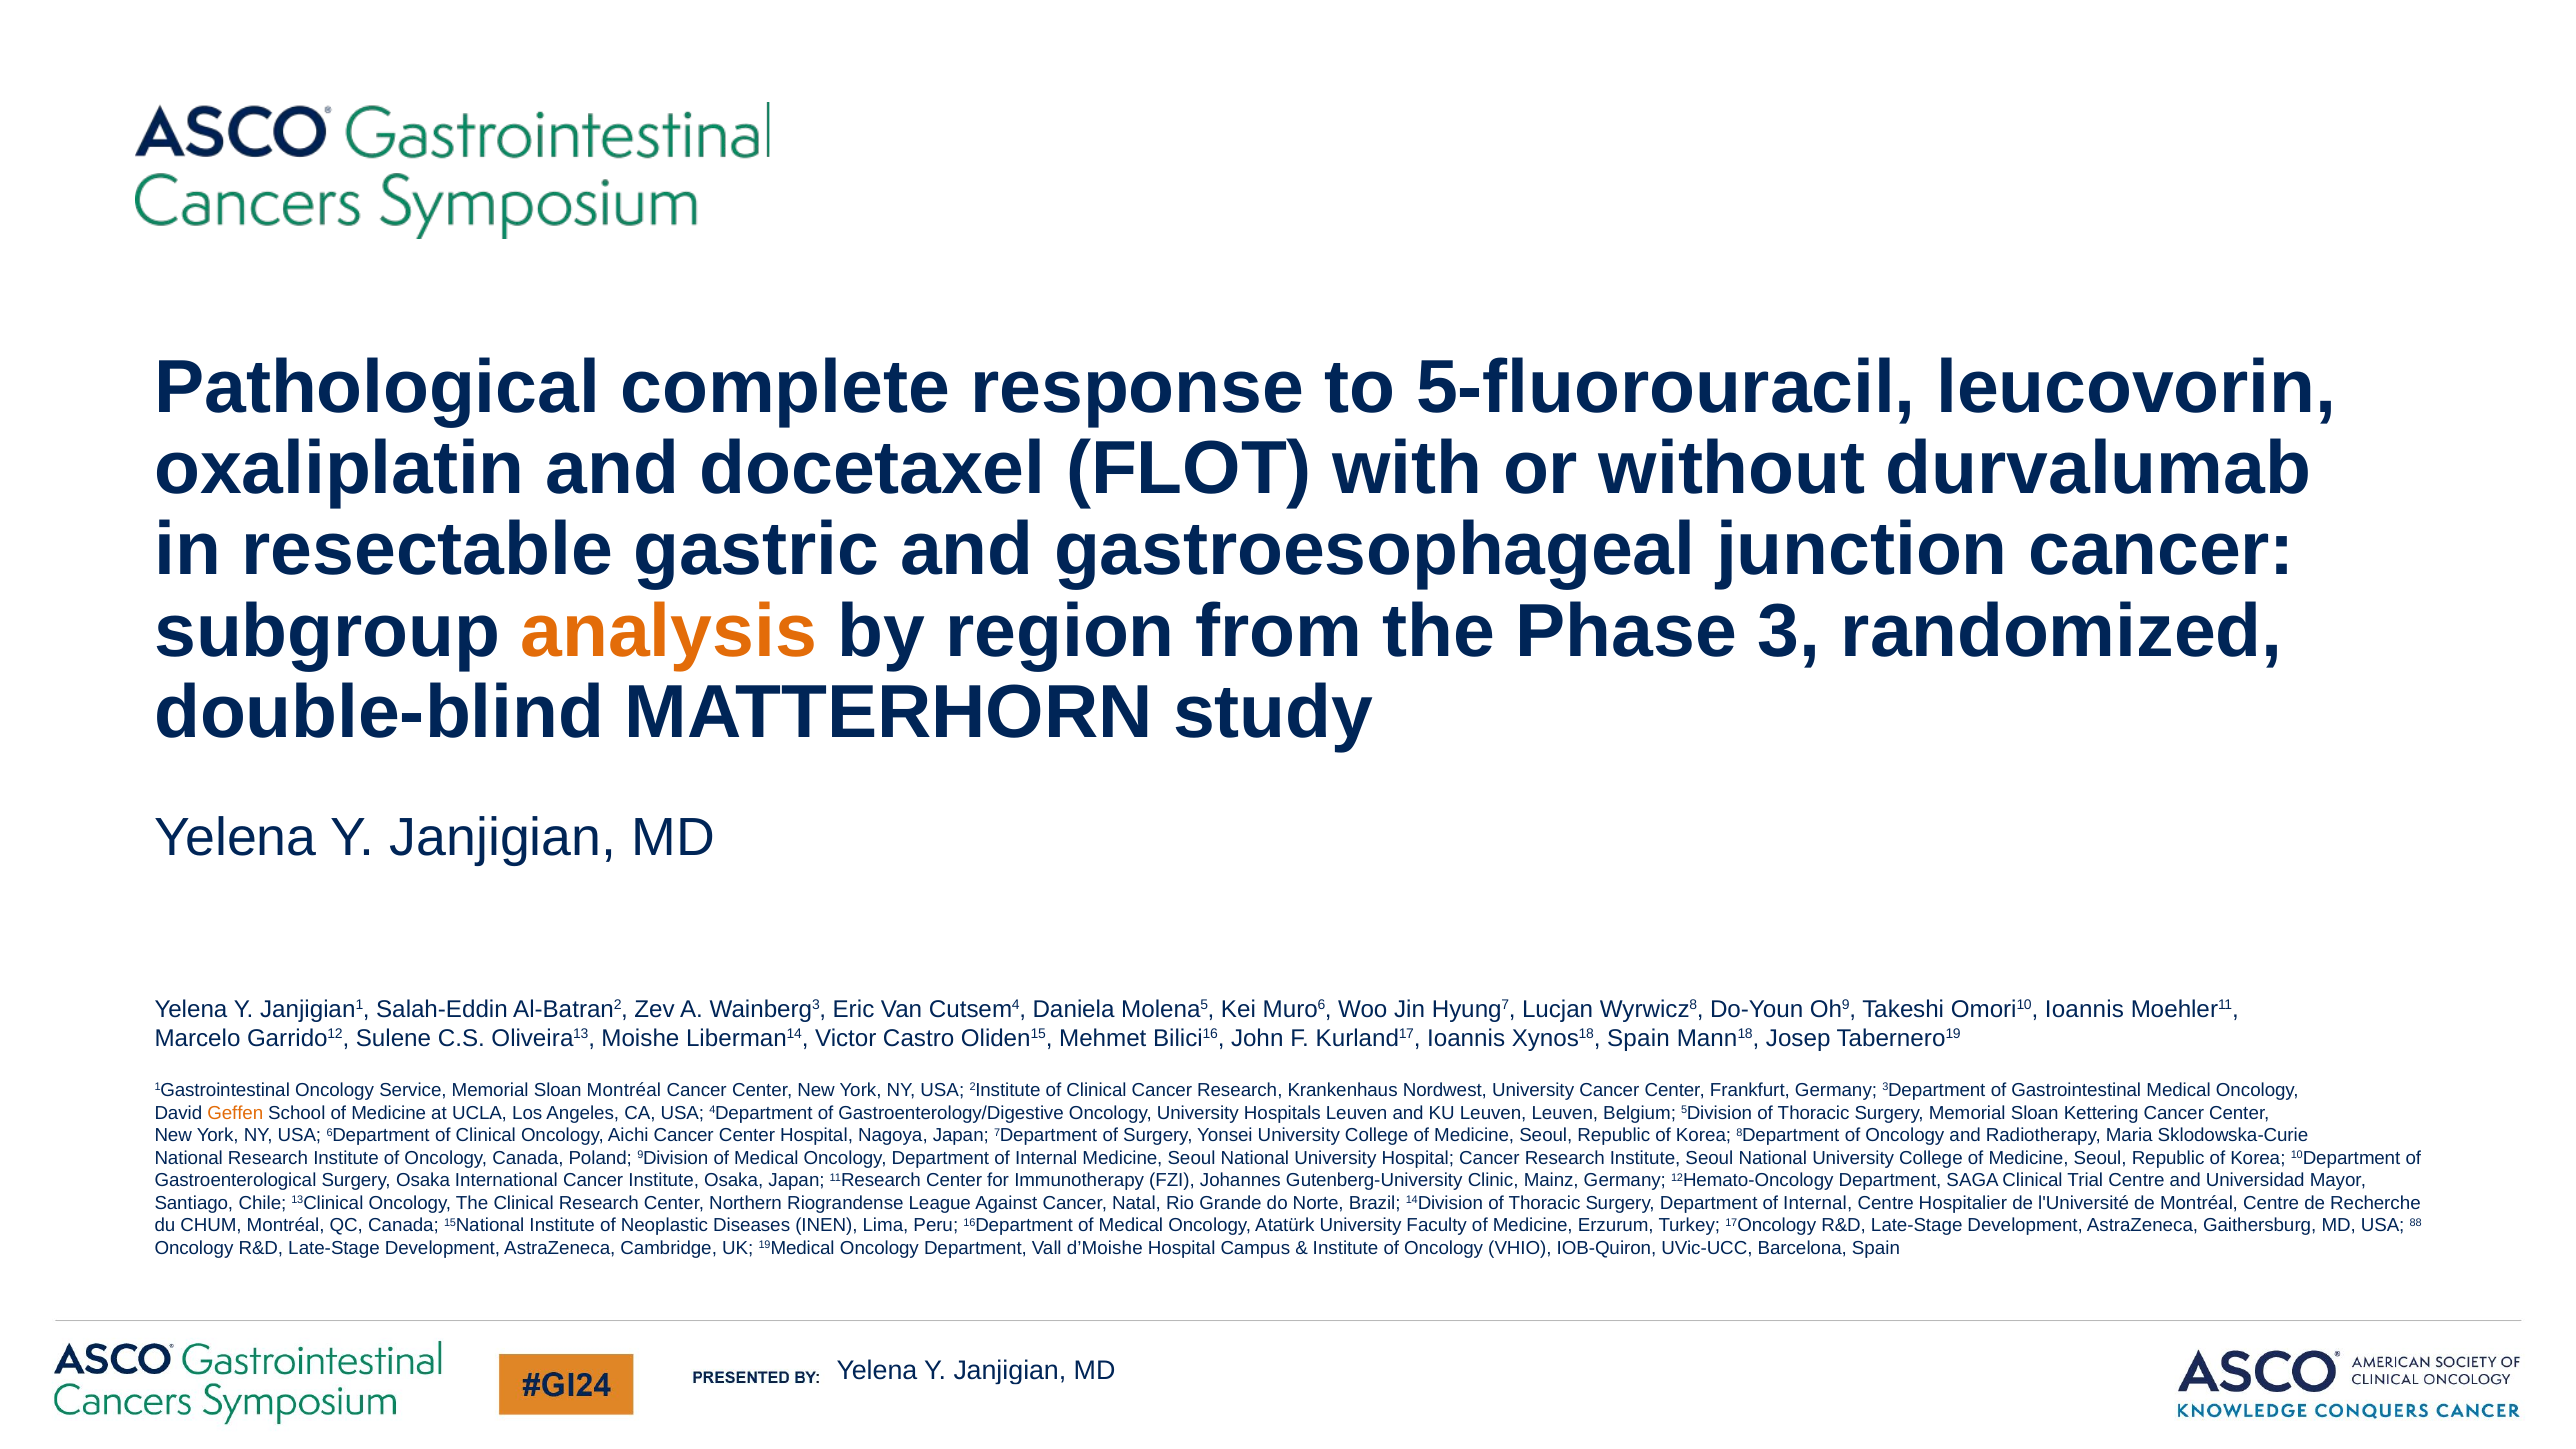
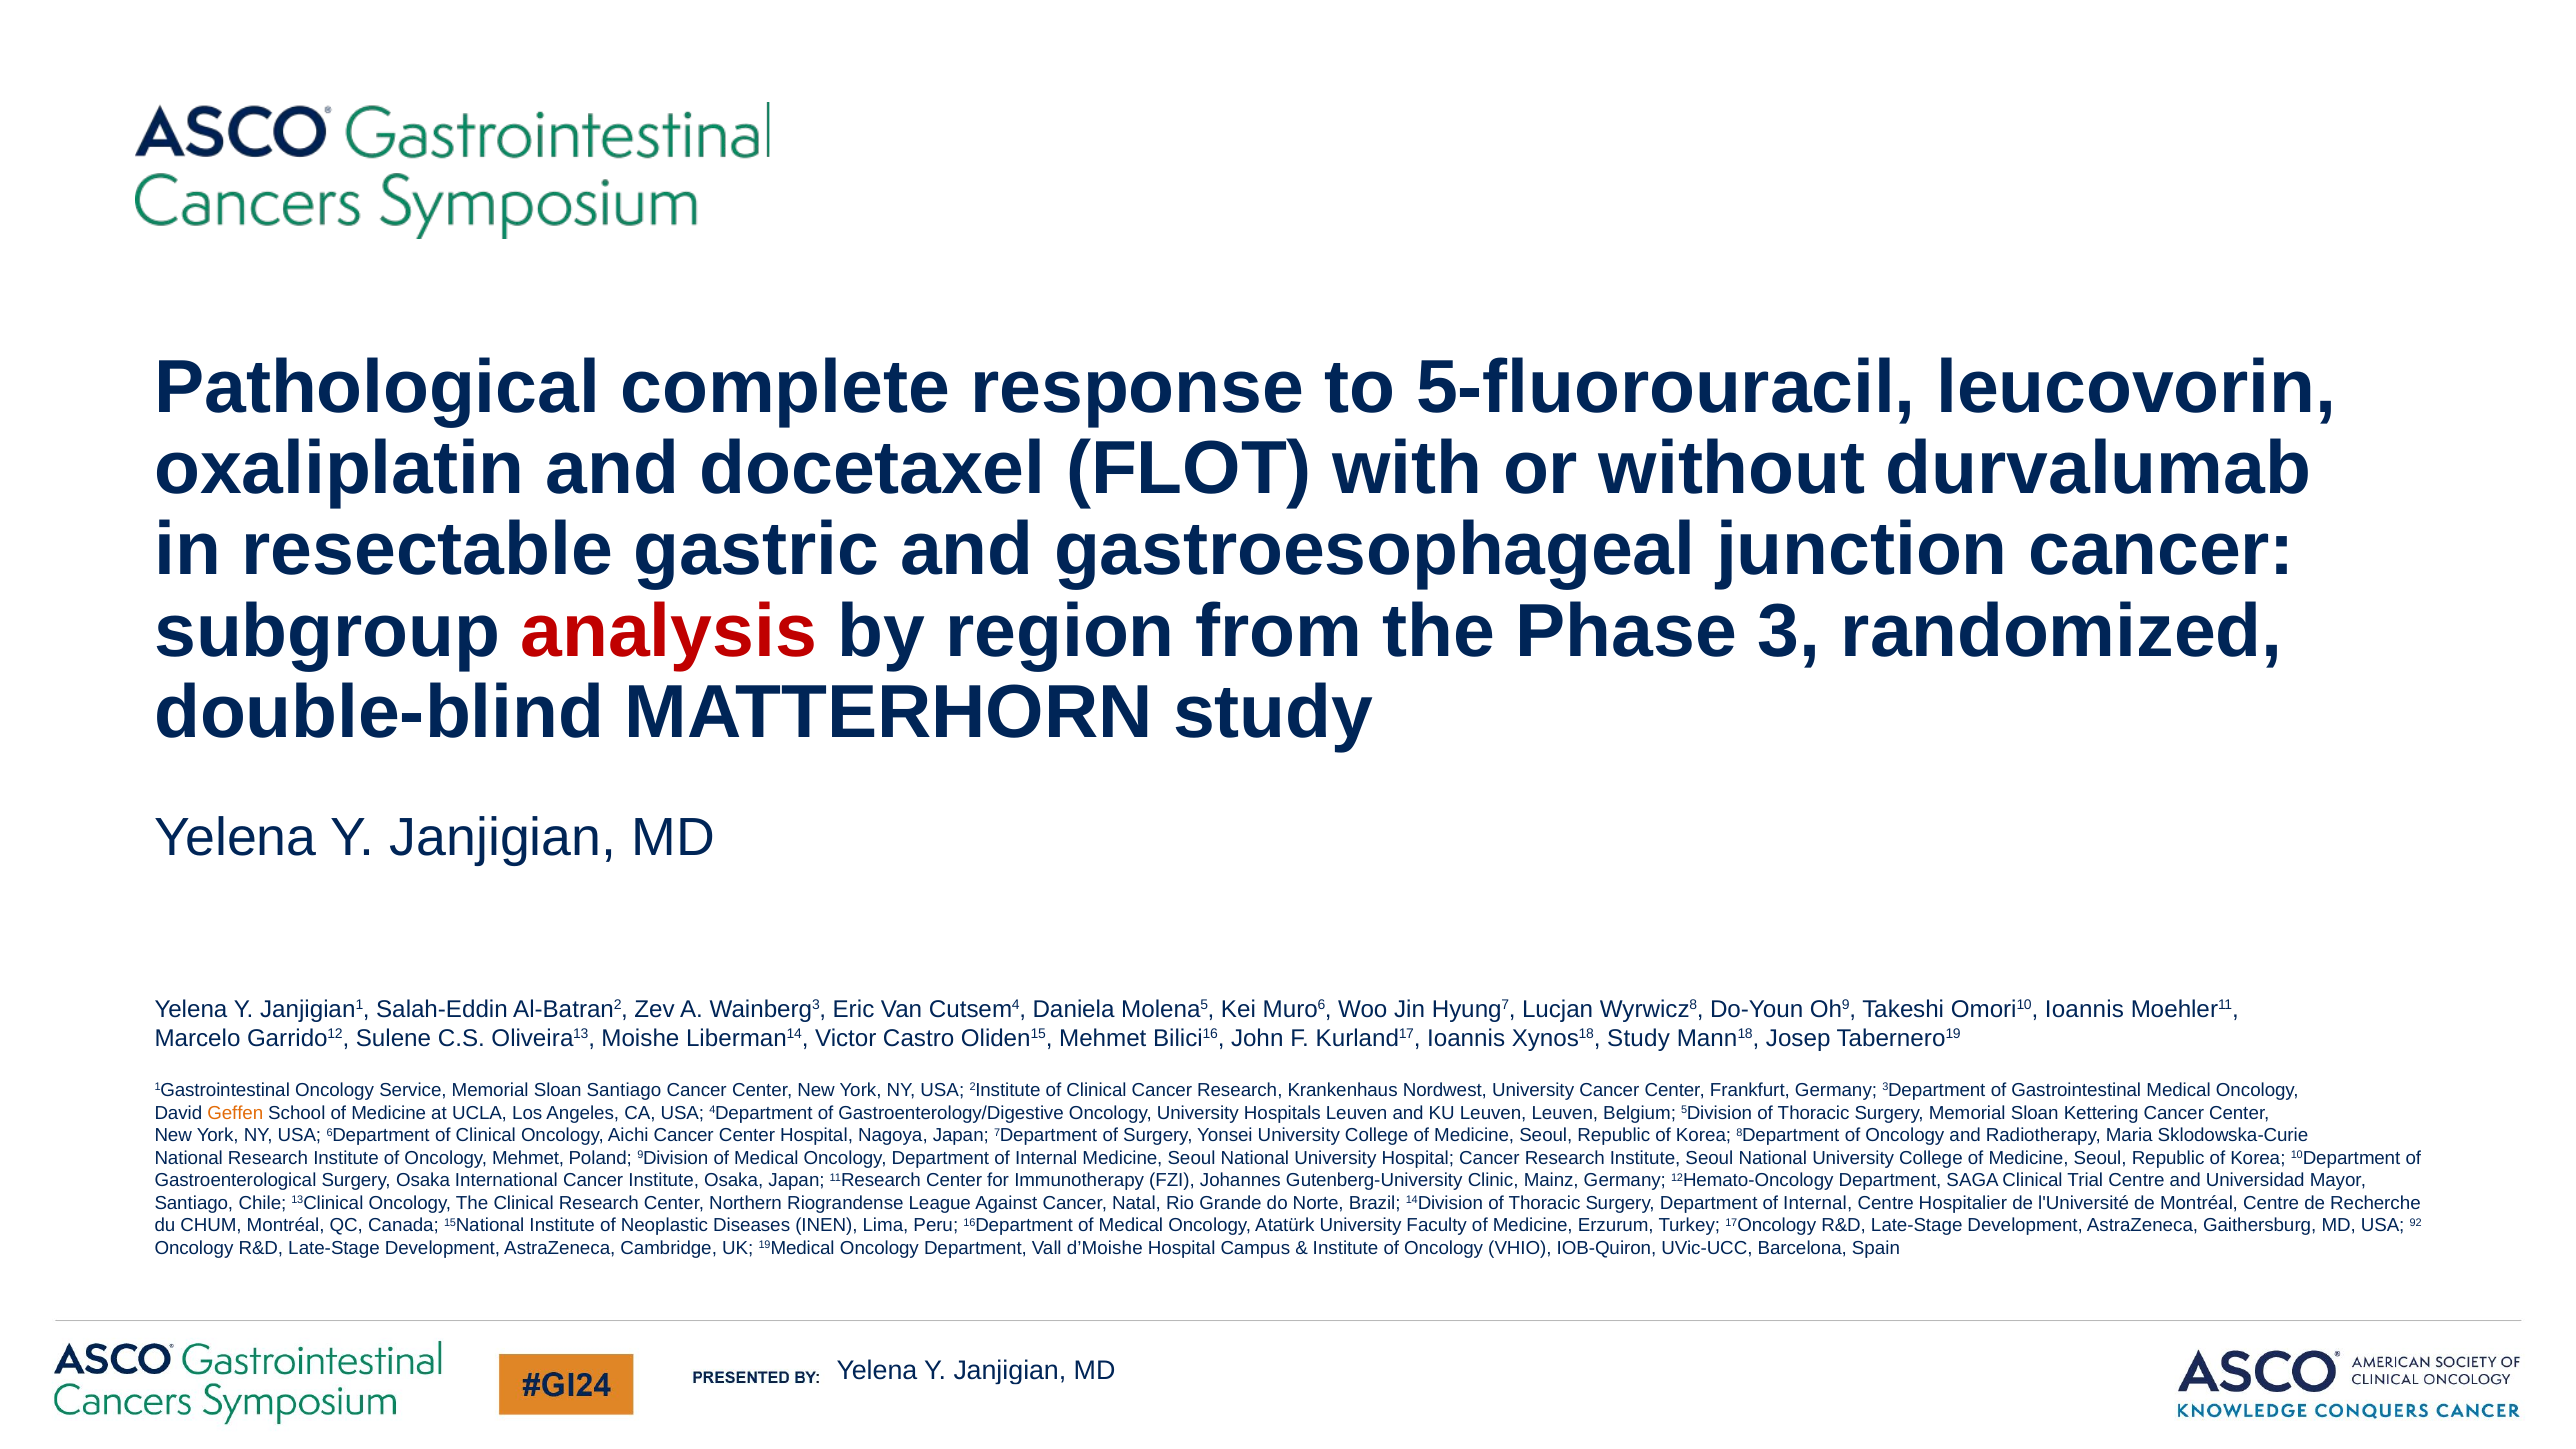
analysis colour: orange -> red (669, 631)
Xynos18 Spain: Spain -> Study (1639, 1038)
Sloan Montréal: Montréal -> Santiago (624, 1090)
Oncology Canada: Canada -> Mehmet (528, 1158)
88: 88 -> 92 (2416, 1222)
